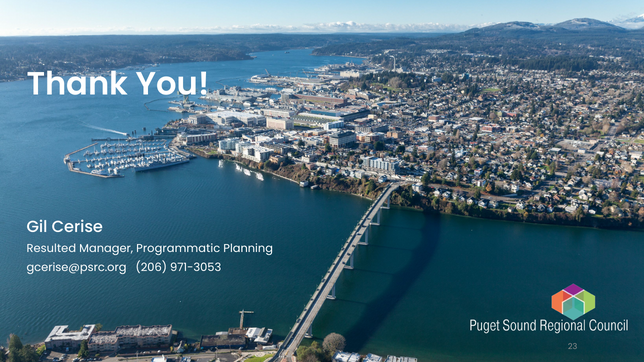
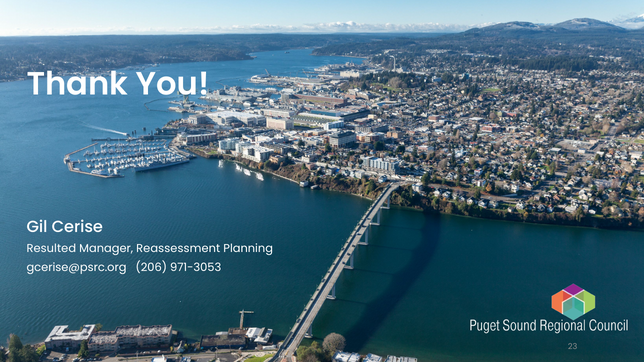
Programmatic: Programmatic -> Reassessment (178, 248)
